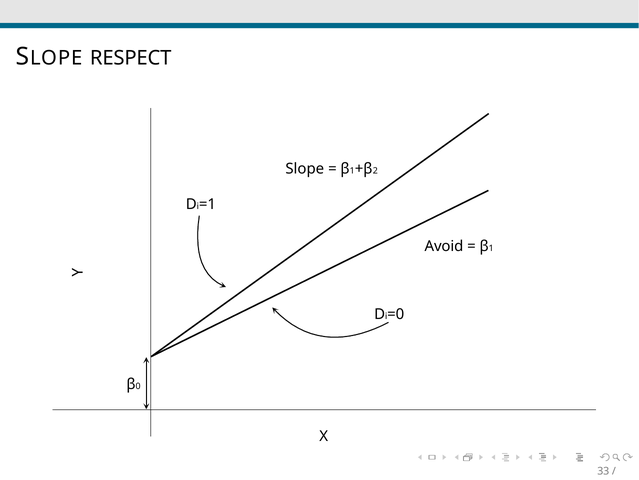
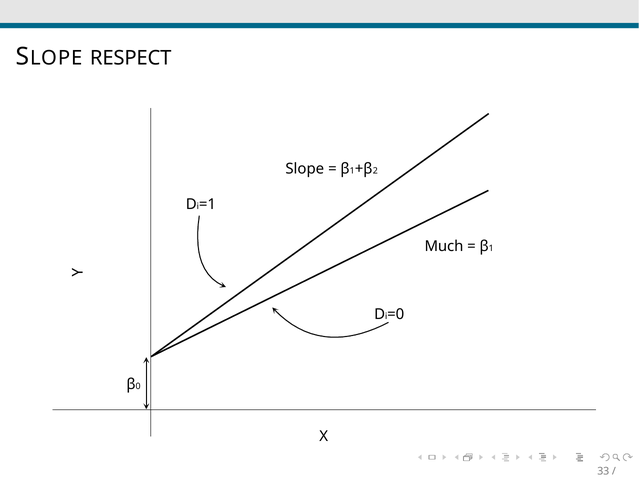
Avoid: Avoid -> Much (444, 246)
